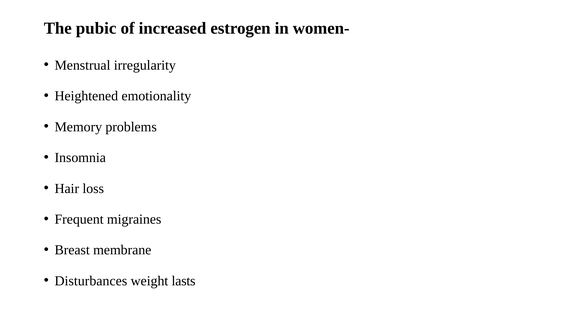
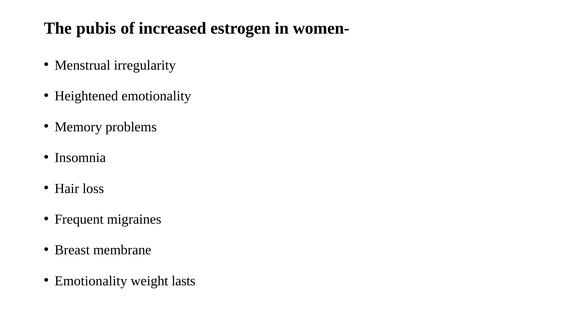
pubic: pubic -> pubis (96, 28)
Disturbances: Disturbances -> Emotionality (91, 280)
